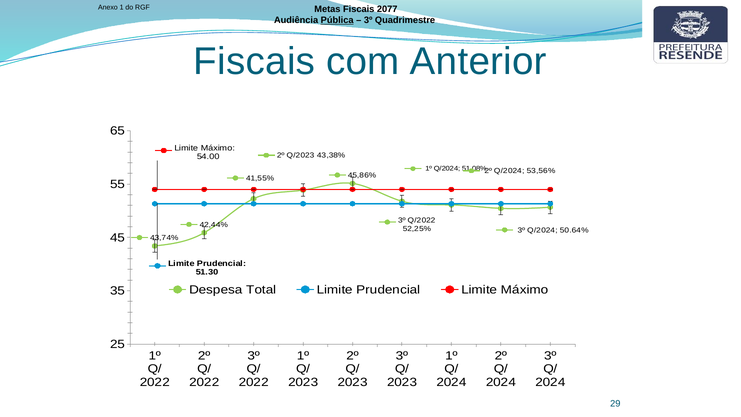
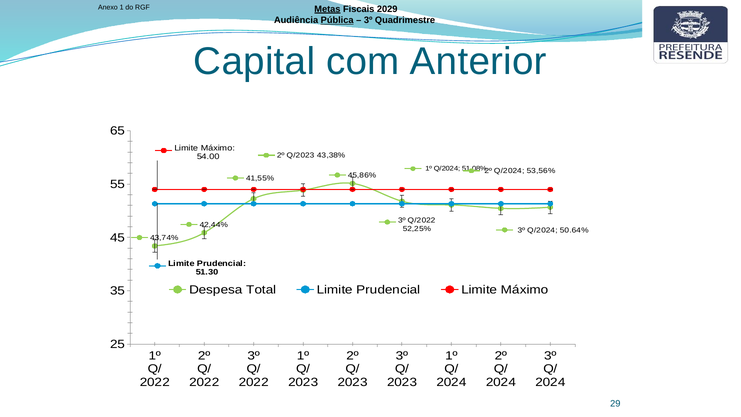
Metas underline: none -> present (327, 9)
2077: 2077 -> 2029 (387, 9)
Fiscais: Fiscais -> Capital (254, 61)
